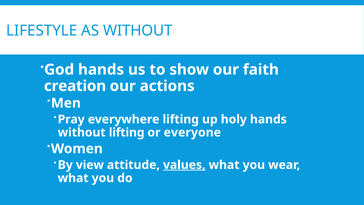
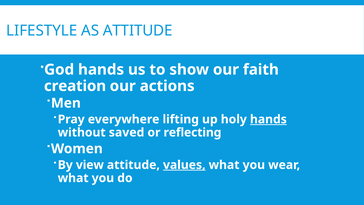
AS WITHOUT: WITHOUT -> ATTITUDE (138, 31)
hands underline: none -> present (268, 119)
without lifting: lifting -> saved (127, 132)
everyone: everyone -> reflecting (192, 132)
